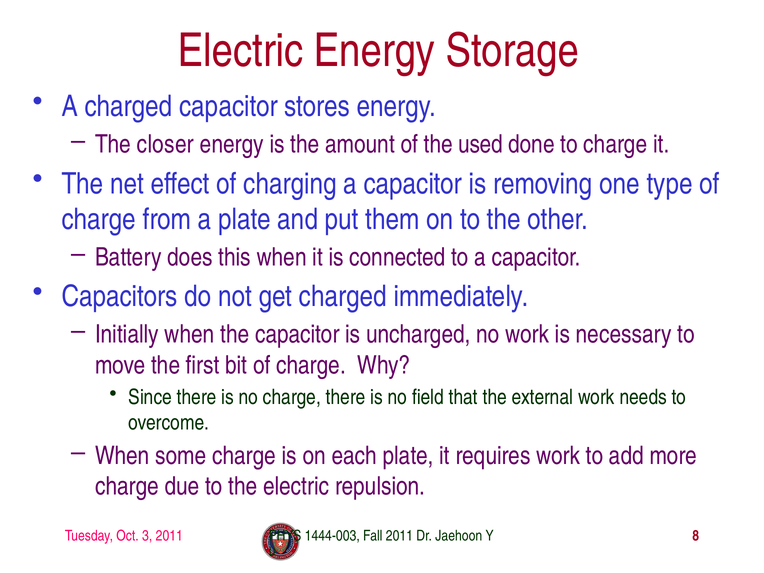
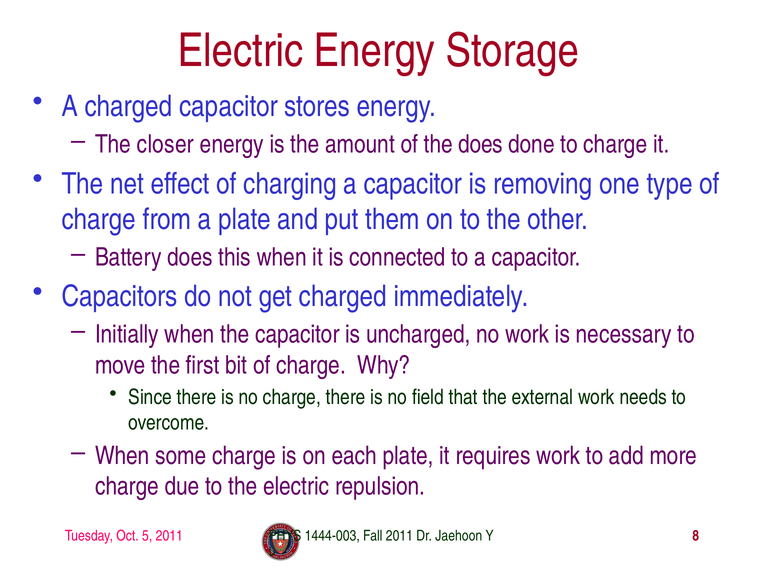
the used: used -> does (481, 144)
3: 3 -> 5 (147, 536)
